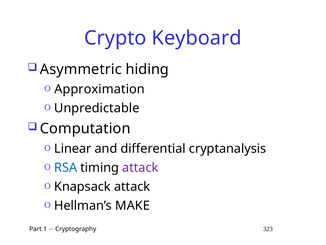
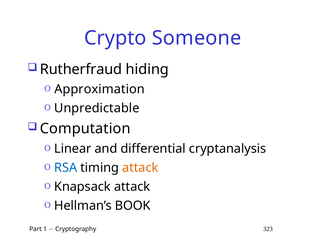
Keyboard: Keyboard -> Someone (197, 38)
Asymmetric: Asymmetric -> Rutherfraud (81, 69)
attack colour: purple -> orange (140, 167)
MAKE: MAKE -> BOOK (133, 205)
